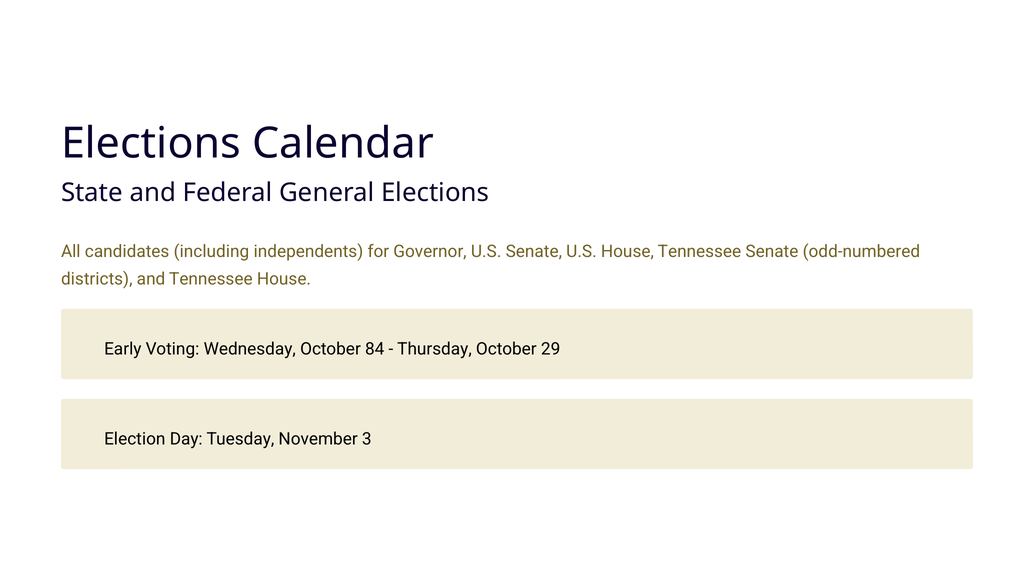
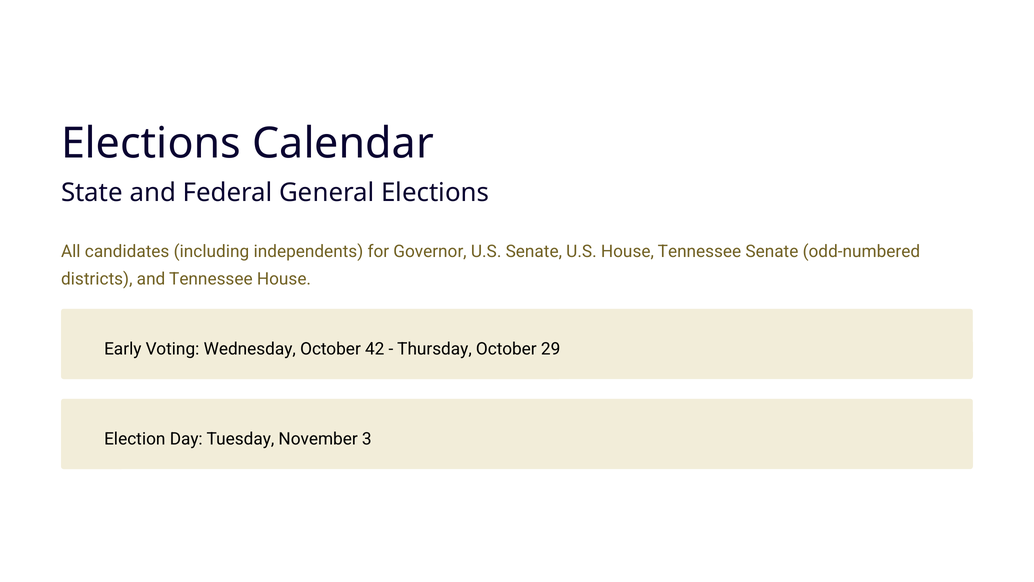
84: 84 -> 42 (375, 349)
